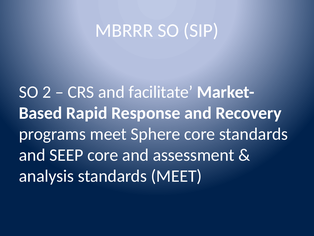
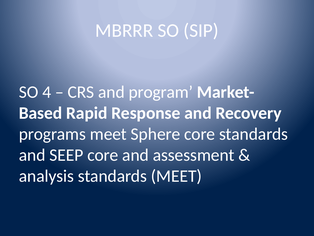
2: 2 -> 4 (47, 92)
facilitate: facilitate -> program (161, 92)
